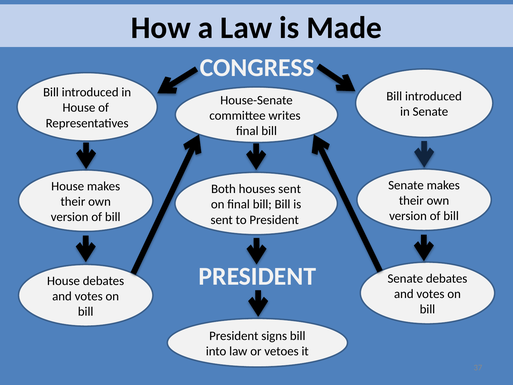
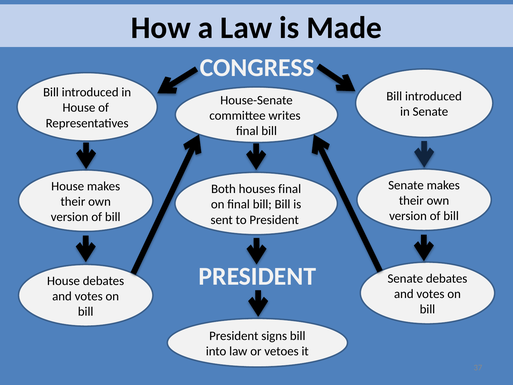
houses sent: sent -> final (290, 189)
